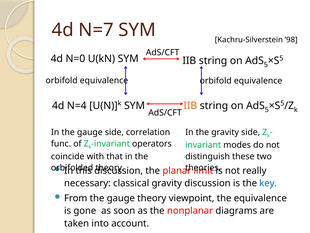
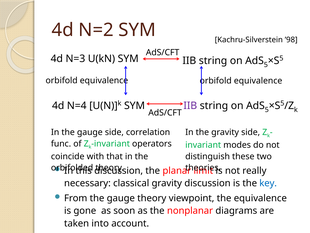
N=7: N=7 -> N=2 (96, 30)
N=0: N=0 -> N=3 (75, 58)
IIB colour: orange -> purple (190, 106)
